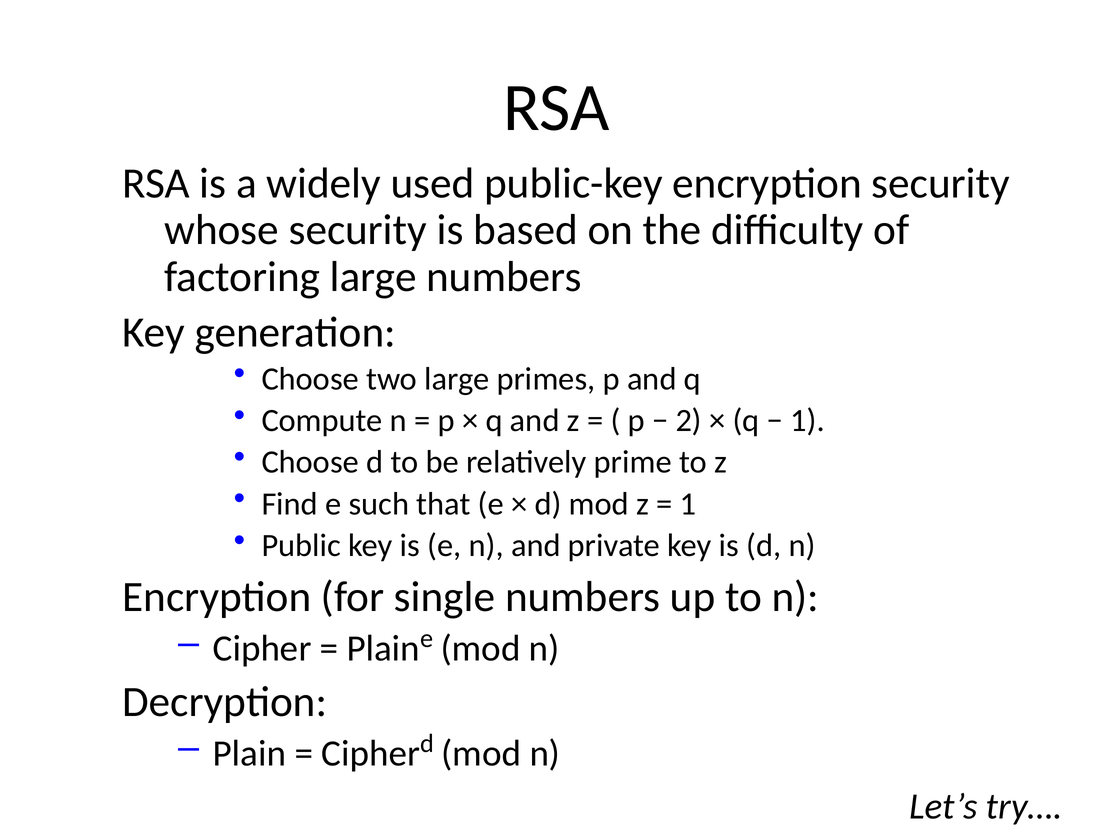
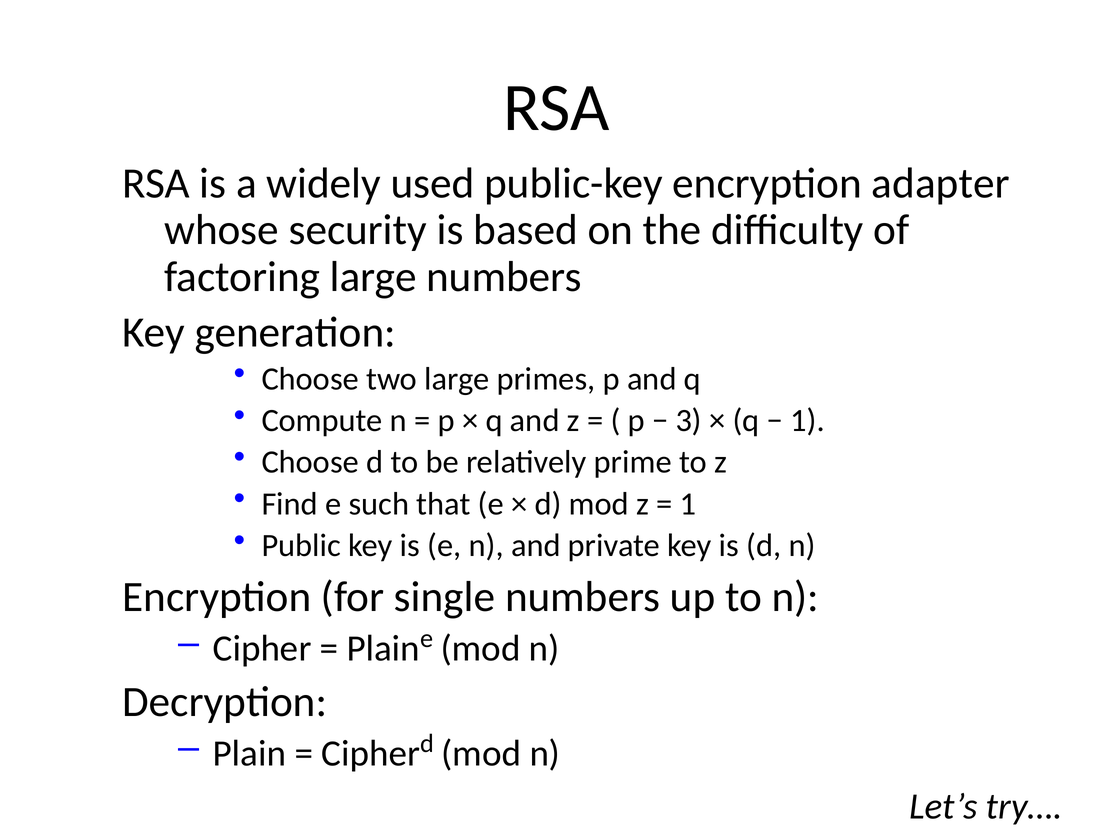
encryption security: security -> adapter (941, 183)
2: 2 -> 3 (689, 420)
